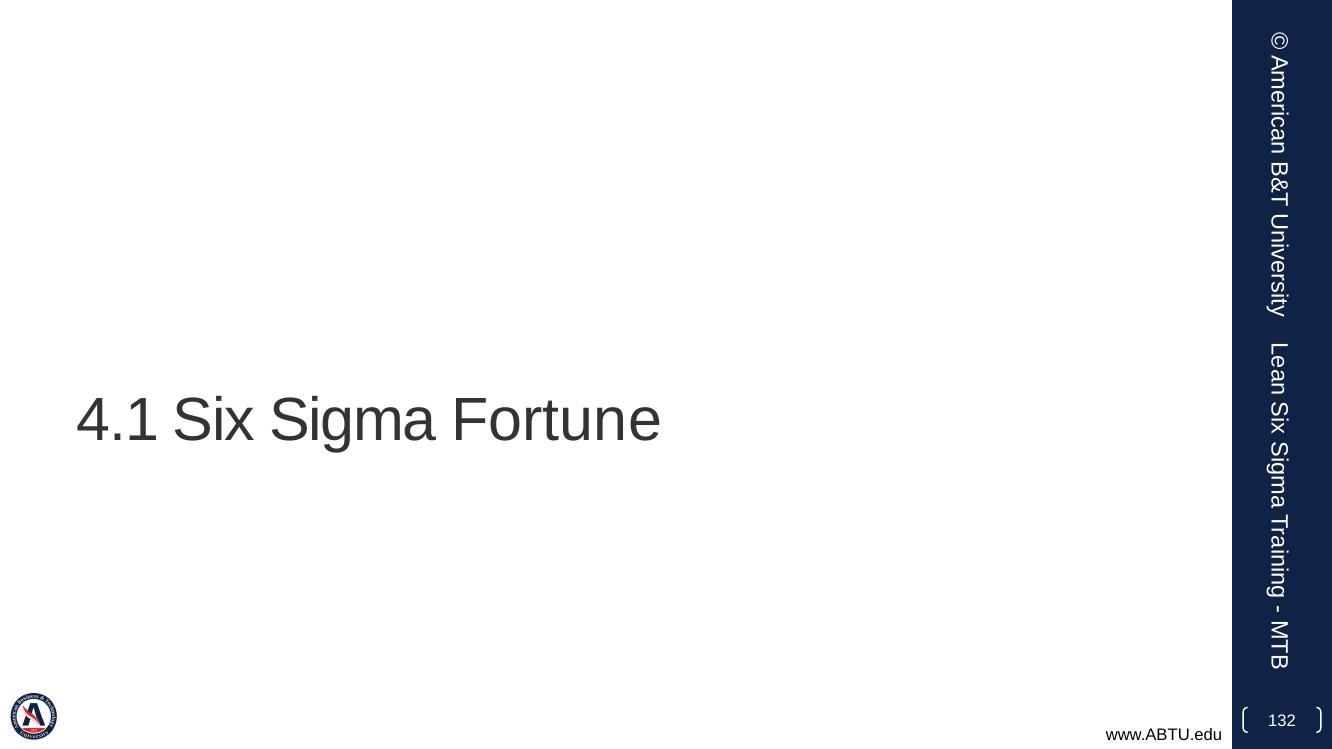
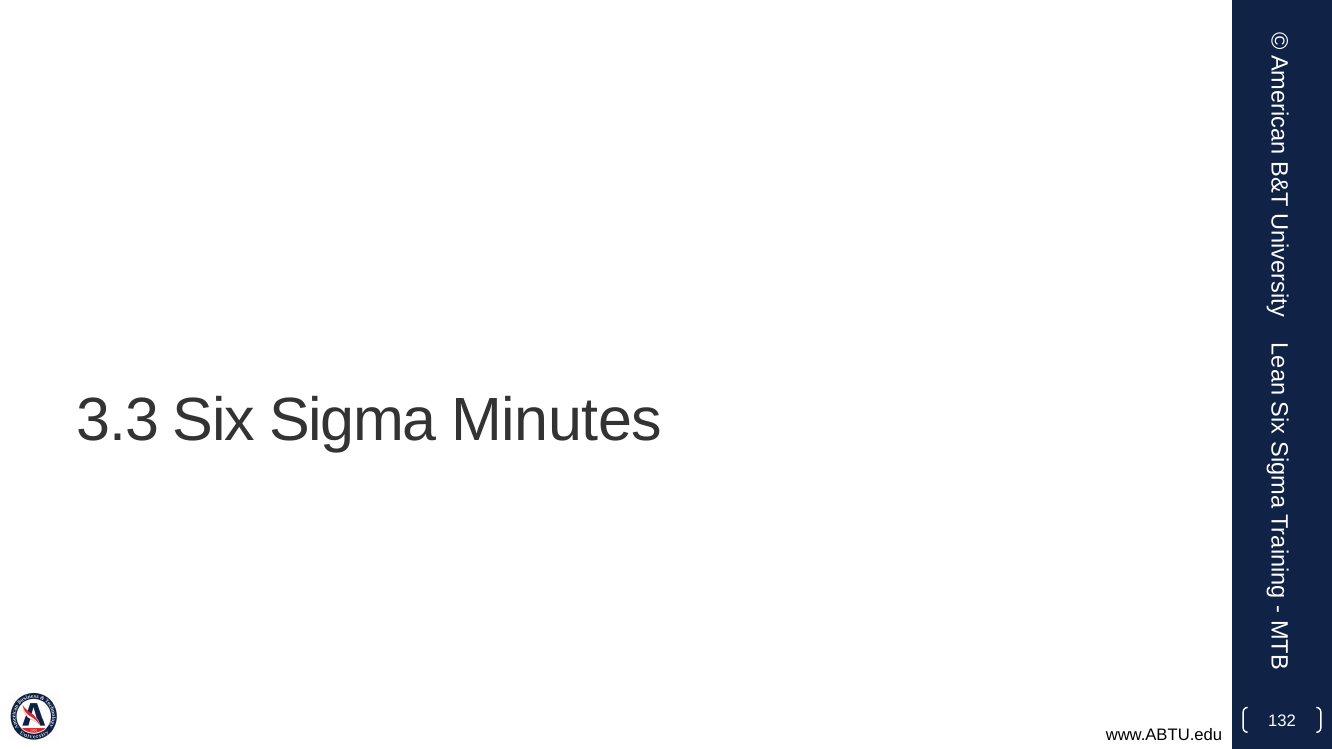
4.1: 4.1 -> 3.3 (118, 421)
Fortune: Fortune -> Minutes (557, 421)
